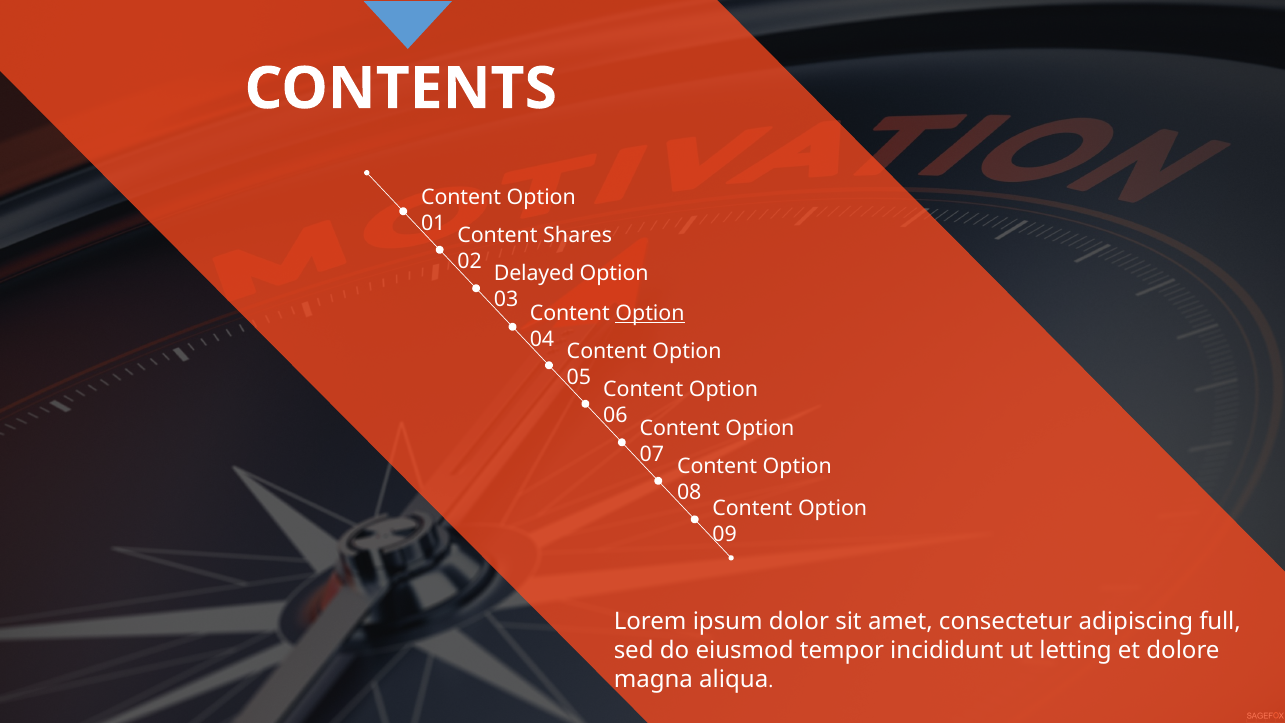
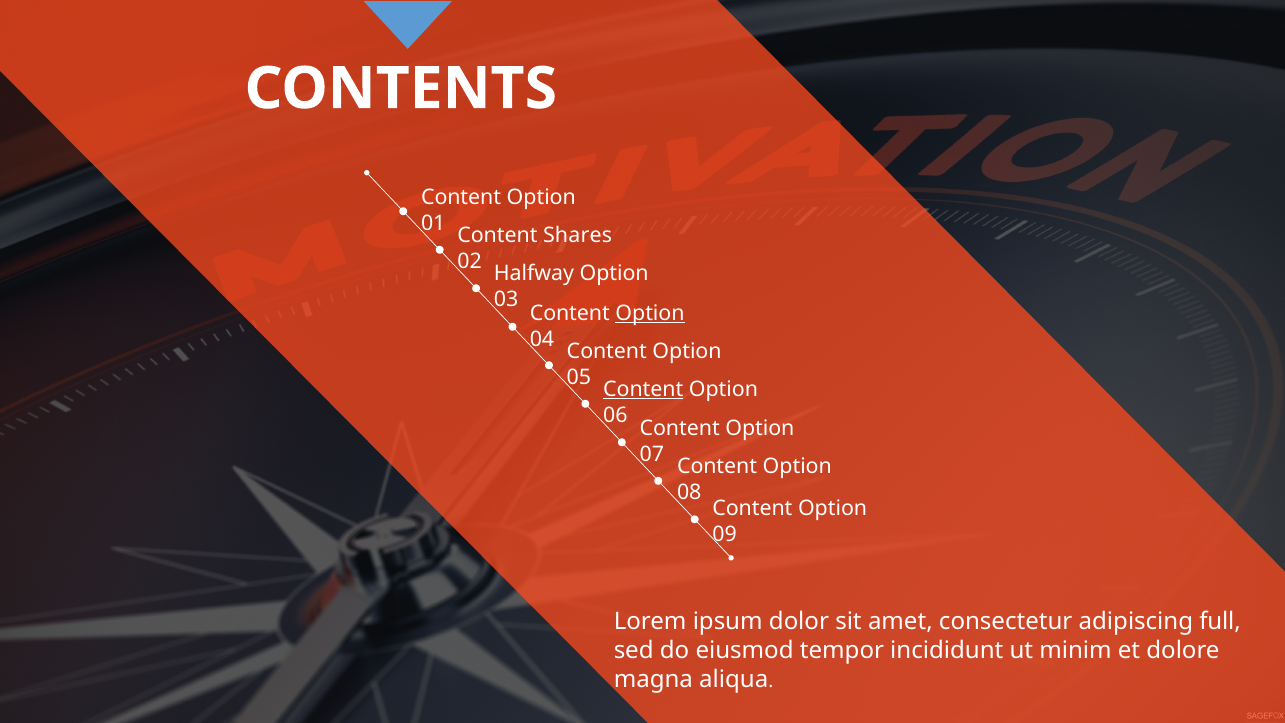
Delayed: Delayed -> Halfway (534, 274)
Content underline: none -> present (643, 389)
letting: letting -> minim (1076, 651)
